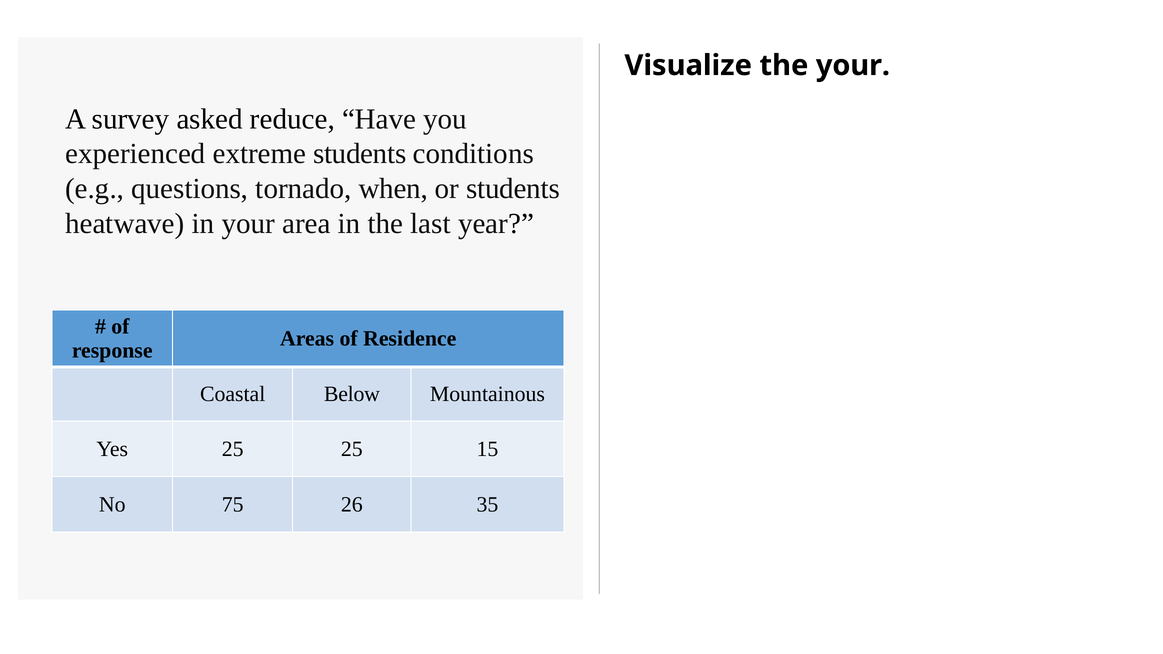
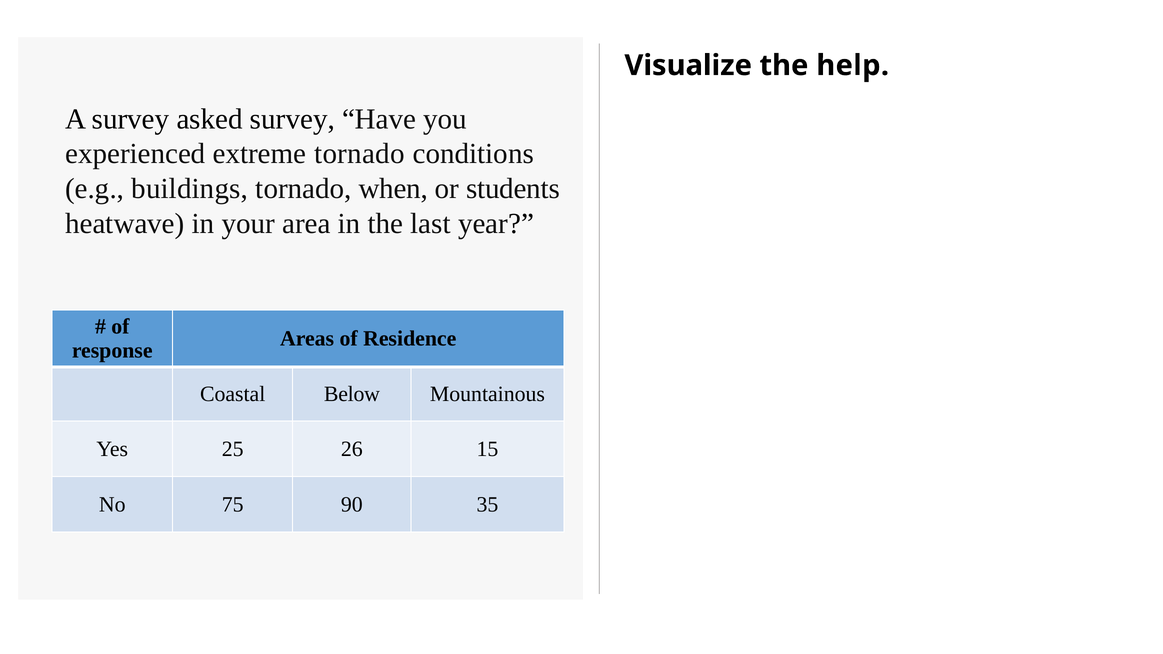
the your: your -> help (853, 65)
asked reduce: reduce -> survey (292, 119)
extreme students: students -> tornado (359, 154)
questions: questions -> buildings (190, 189)
25 25: 25 -> 26 (352, 449)
26: 26 -> 90 (352, 505)
